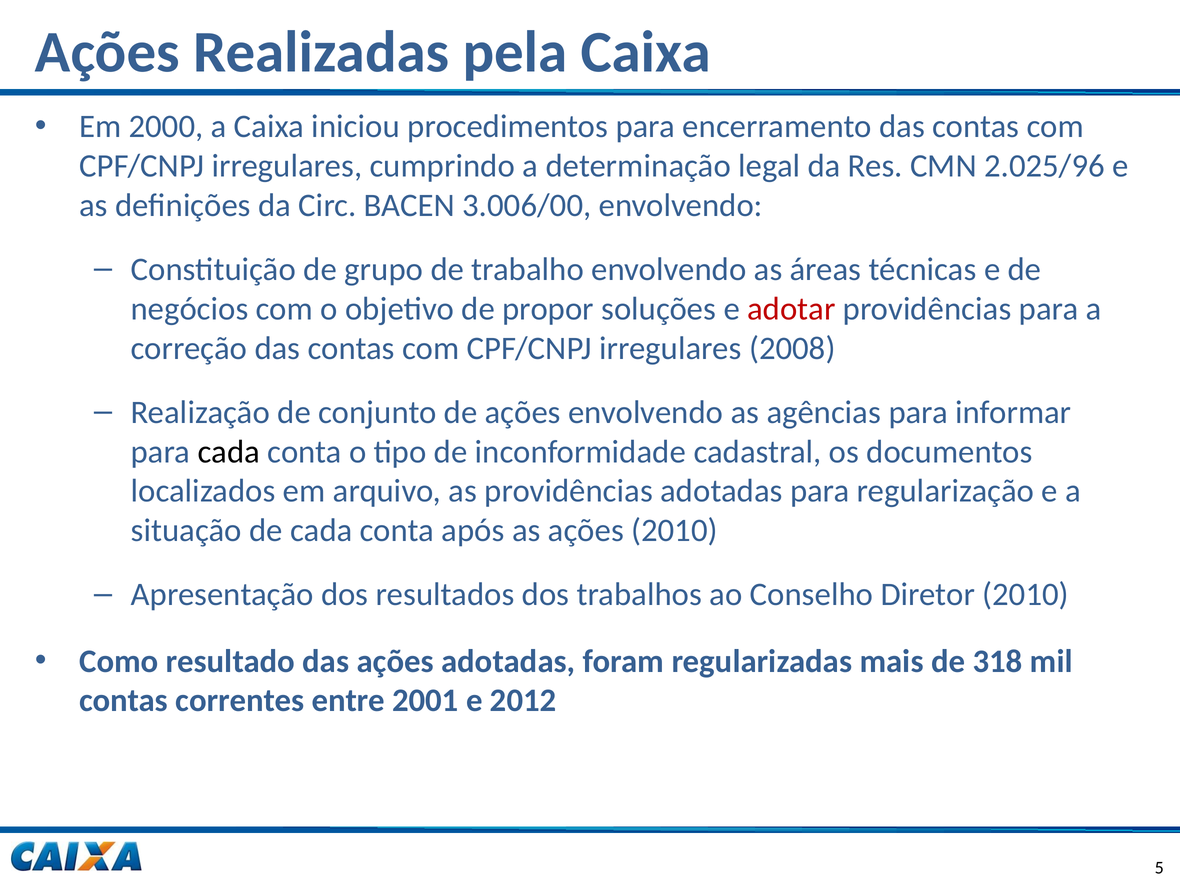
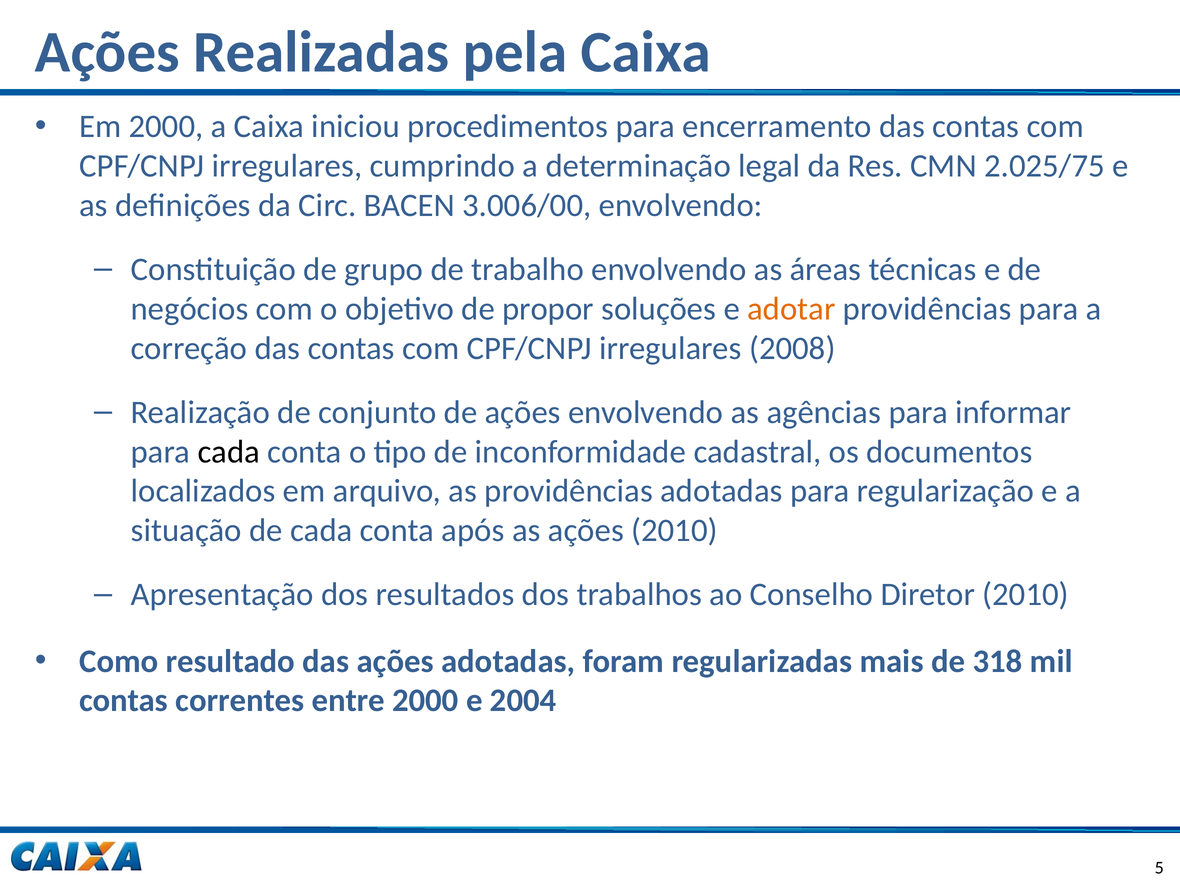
2.025/96: 2.025/96 -> 2.025/75 (1045, 166)
adotar colour: red -> orange (791, 309)
entre 2001: 2001 -> 2000 (425, 701)
2012: 2012 -> 2004 (523, 701)
